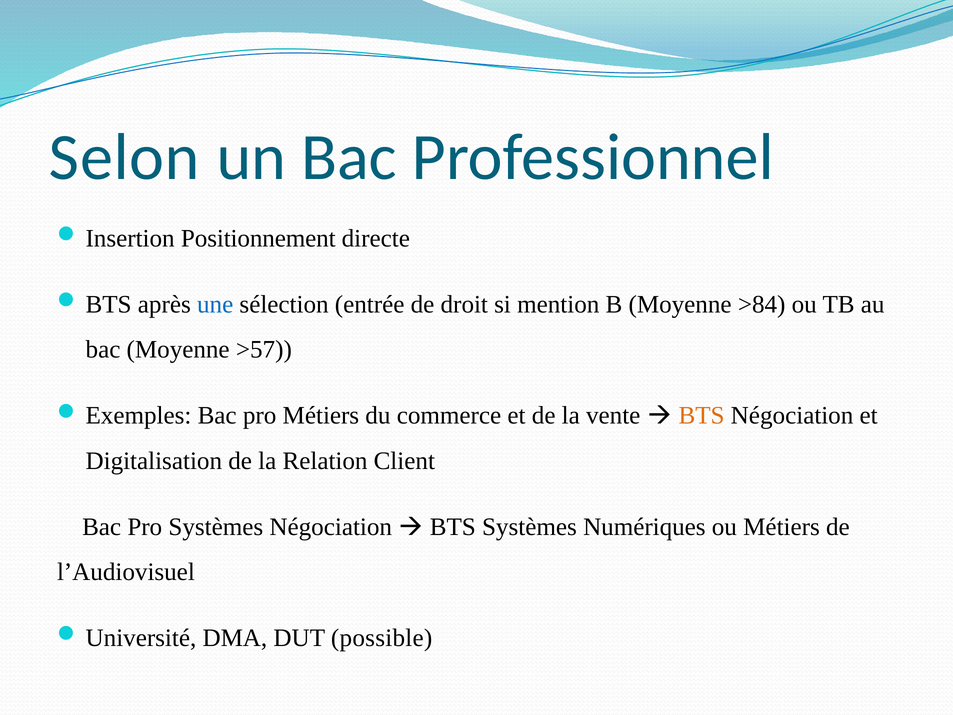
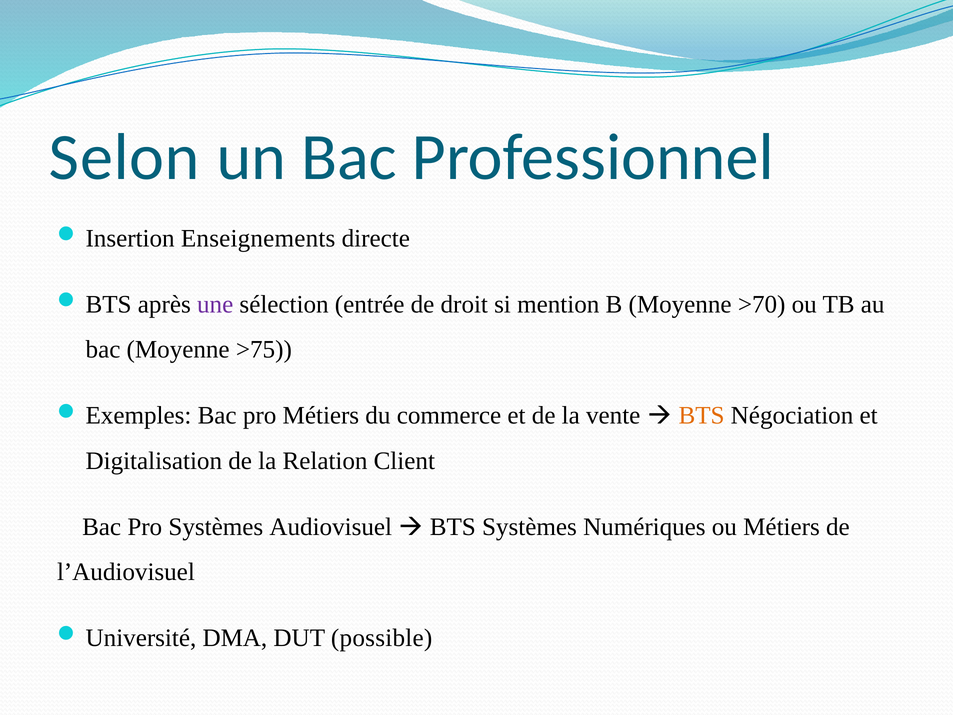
Positionnement: Positionnement -> Enseignements (258, 238)
une colour: blue -> purple (215, 304)
>84: >84 -> >70 (762, 304)
>57: >57 -> >75 (264, 349)
Systèmes Négociation: Négociation -> Audiovisuel (331, 527)
